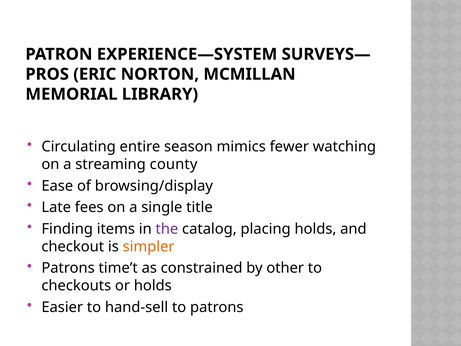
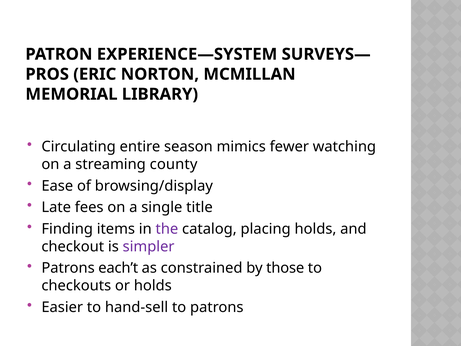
simpler colour: orange -> purple (149, 246)
time’t: time’t -> each’t (118, 268)
other: other -> those (285, 268)
